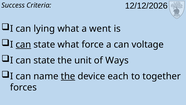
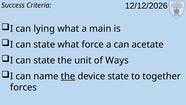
went: went -> main (100, 29)
can underline: present -> none (23, 44)
voltage: voltage -> acetate (148, 44)
device each: each -> state (118, 76)
